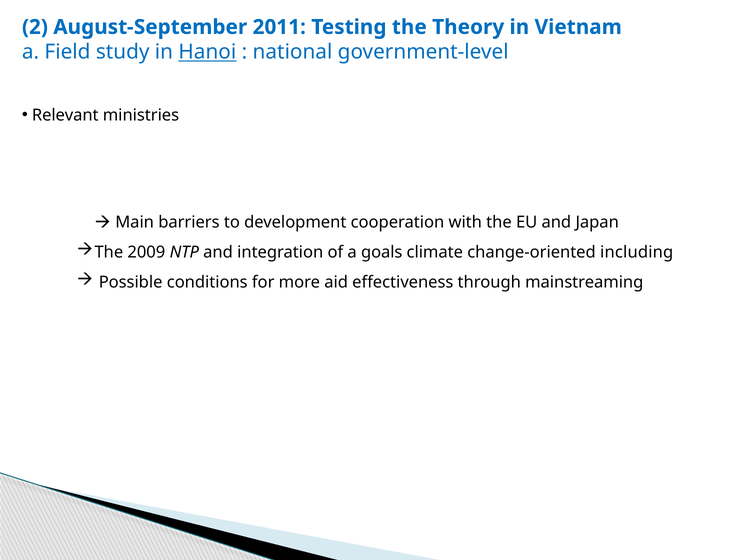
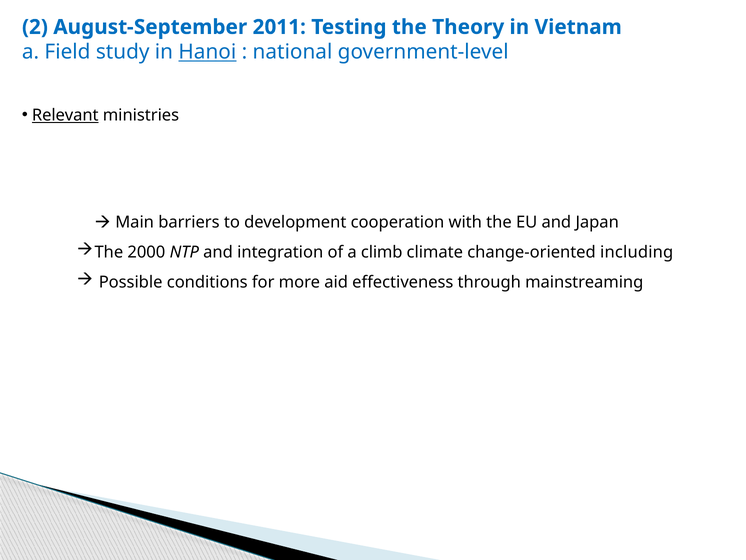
Relevant underline: none -> present (65, 115)
2009: 2009 -> 2000 (146, 252)
goals: goals -> climb (382, 252)
